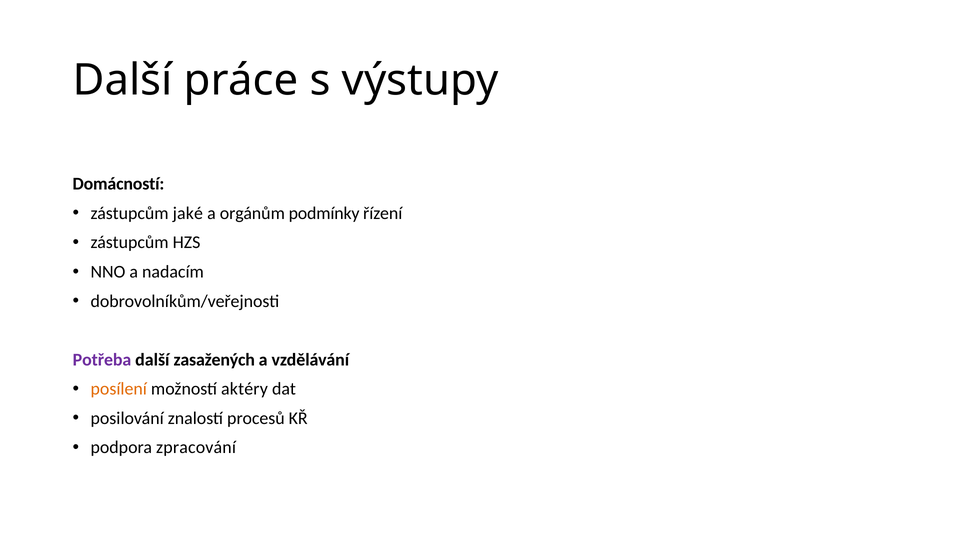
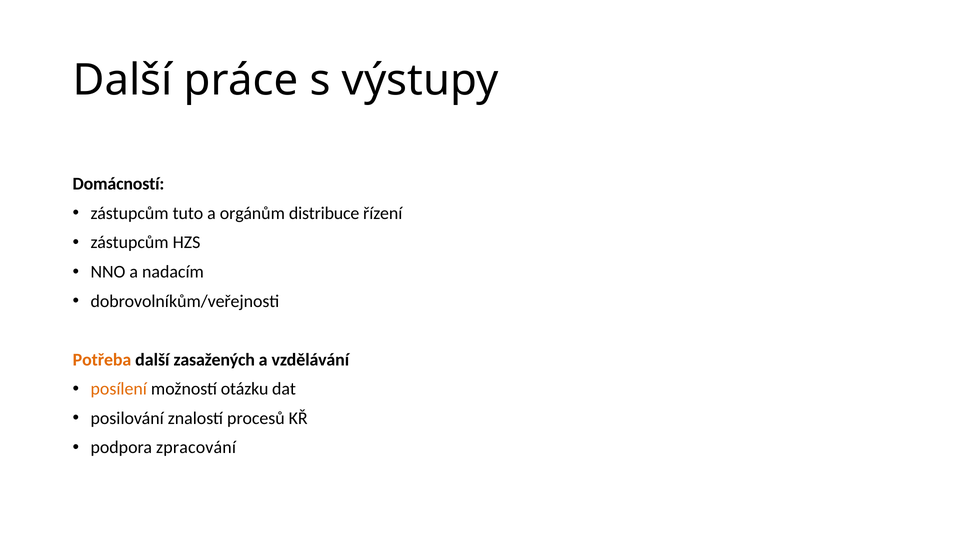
jaké: jaké -> tuto (188, 213)
podmínky: podmínky -> distribuce (324, 213)
Potřeba colour: purple -> orange (102, 359)
aktéry: aktéry -> otázku (245, 389)
